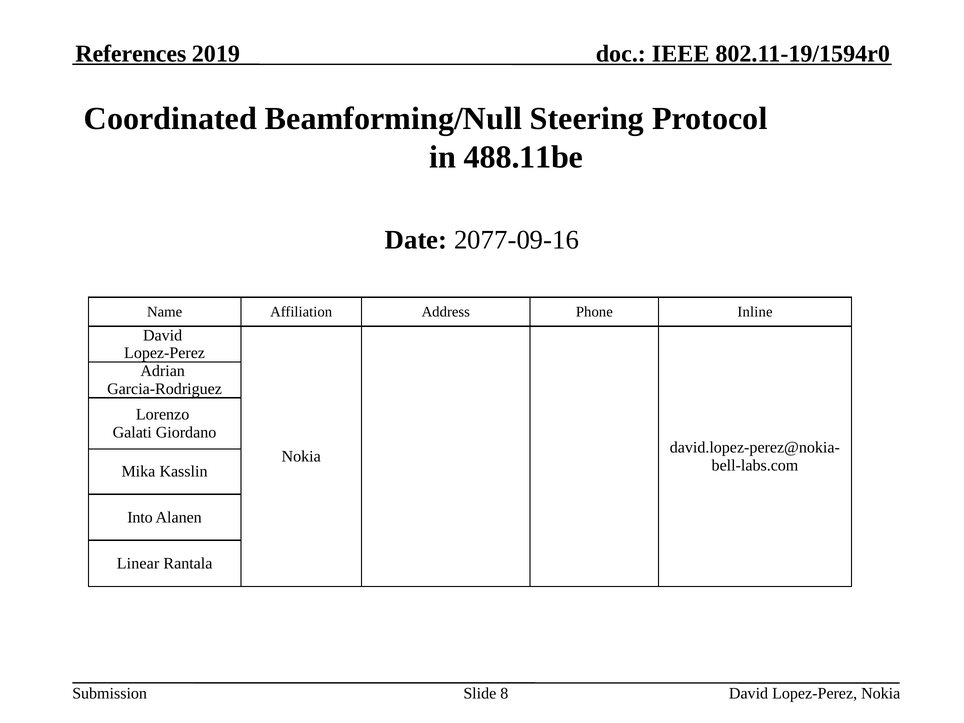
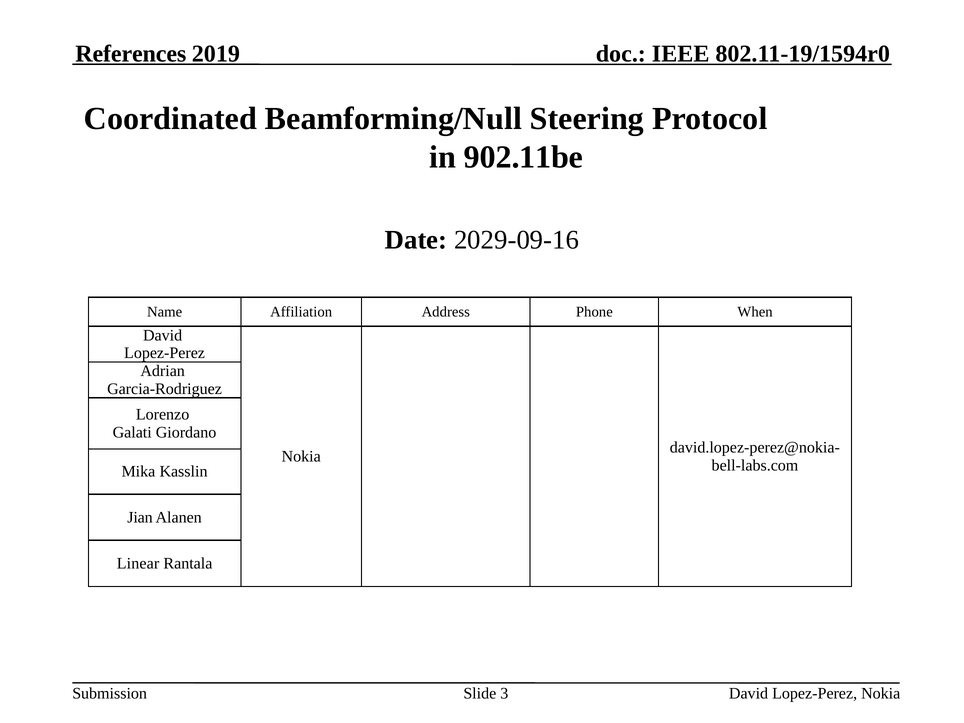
488.11be: 488.11be -> 902.11be (523, 157)
2077-09-16: 2077-09-16 -> 2029-09-16 (517, 240)
Inline: Inline -> When (755, 312)
Into: Into -> Jian (140, 517)
8: 8 -> 3 (504, 693)
